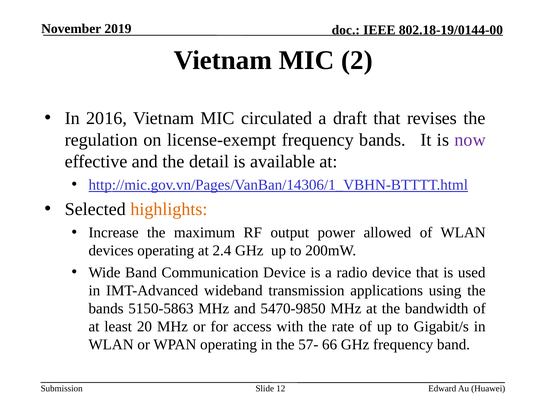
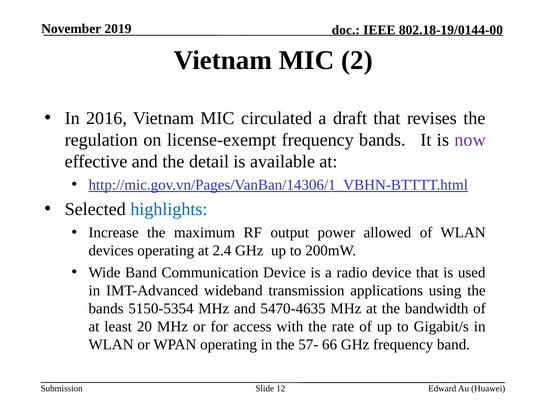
highlights colour: orange -> blue (169, 210)
5150-5863: 5150-5863 -> 5150-5354 (161, 309)
5470-9850: 5470-9850 -> 5470-4635 (293, 309)
